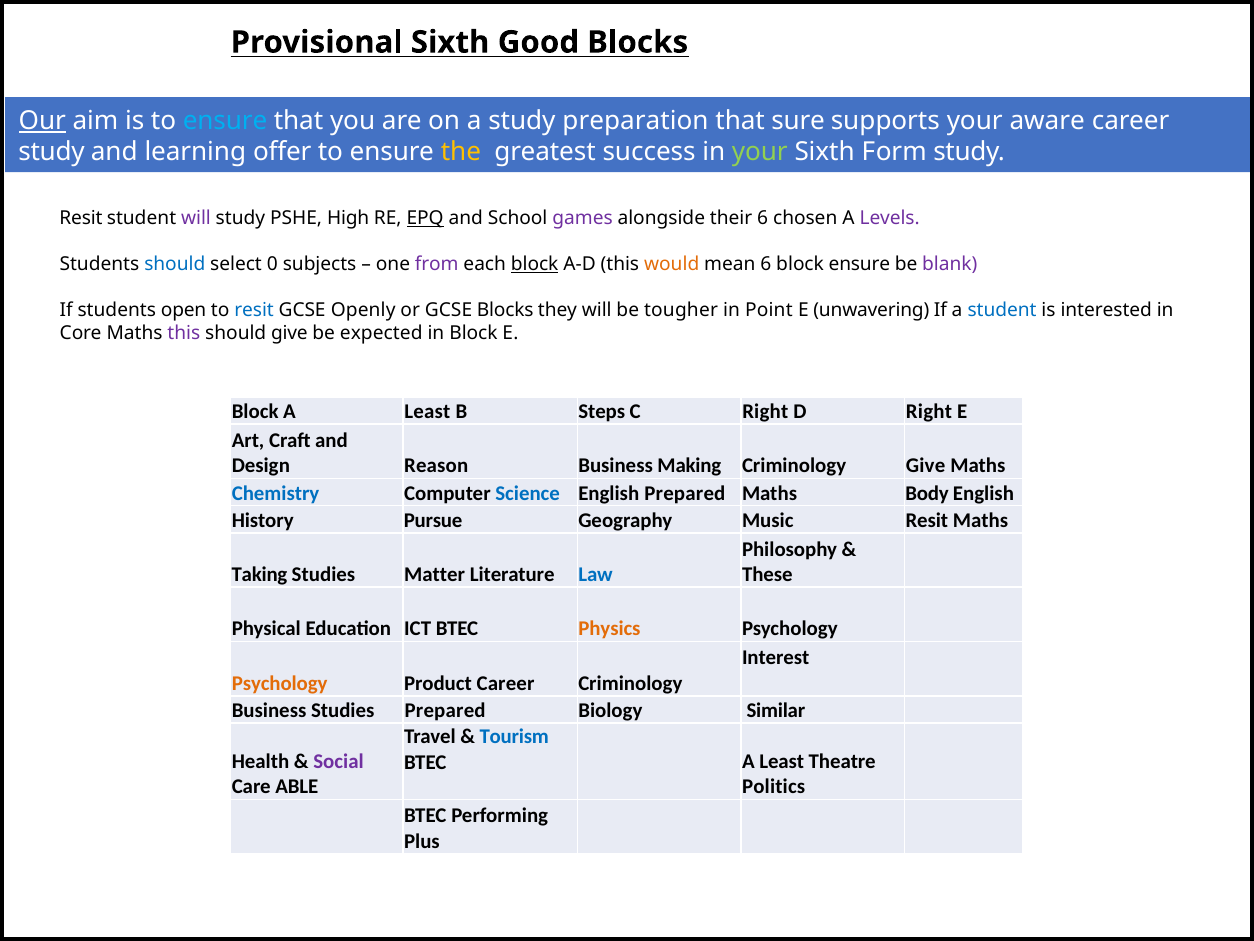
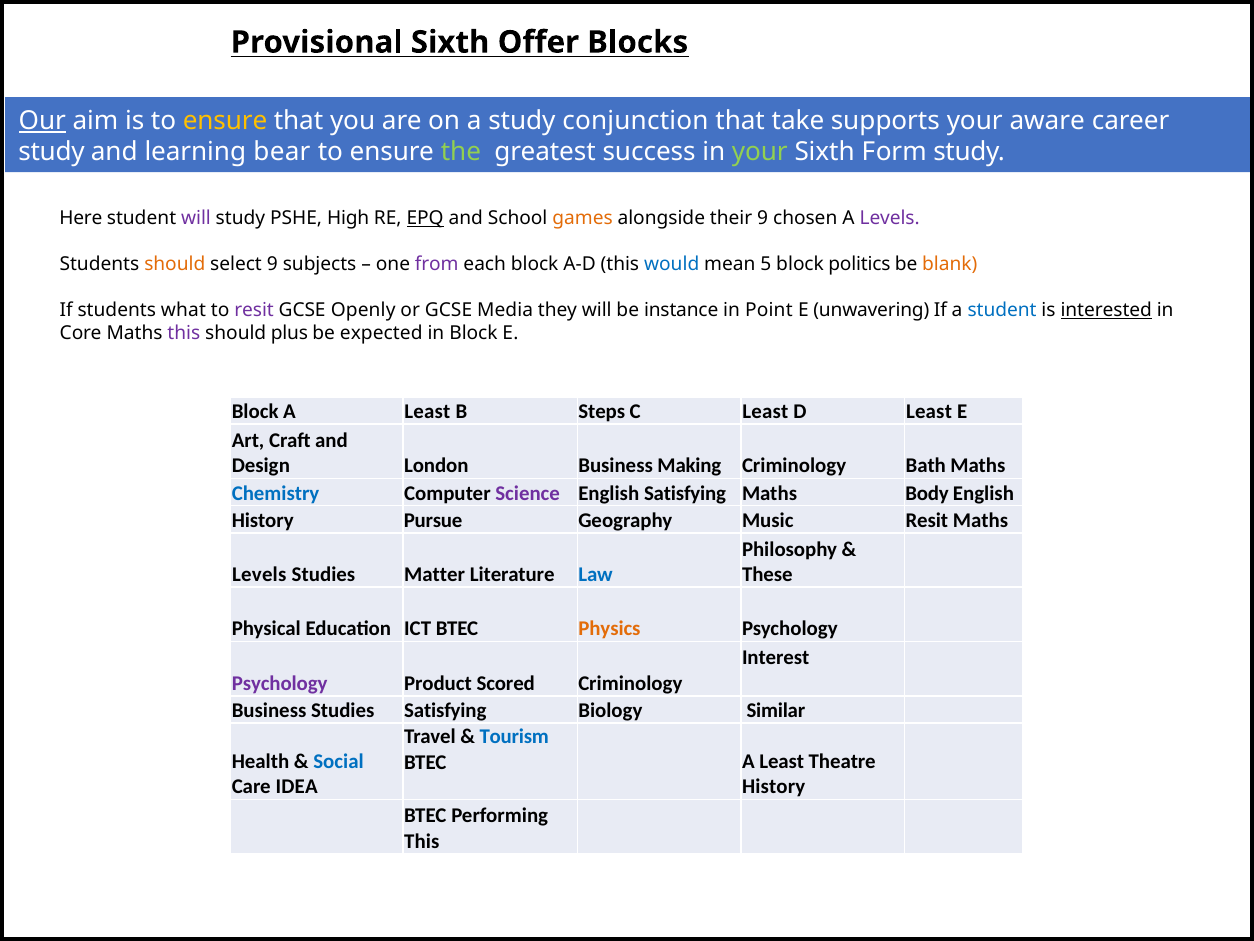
Good: Good -> Offer (538, 42)
ensure colour: light blue -> yellow (225, 121)
preparation: preparation -> conjunction (635, 121)
sure: sure -> take (798, 121)
offer: offer -> bear (282, 152)
the colour: yellow -> light green (461, 152)
Resit: Resit -> Here (81, 218)
games colour: purple -> orange (583, 218)
their 6: 6 -> 9 (763, 218)
should colour: blue -> orange (175, 264)
select 0: 0 -> 9 (272, 264)
block underline: present -> none (535, 264)
would colour: orange -> blue (672, 264)
mean 6: 6 -> 5 (766, 264)
block ensure: ensure -> politics (859, 264)
blank colour: purple -> orange (950, 264)
open: open -> what (183, 310)
resit colour: blue -> purple (254, 310)
GCSE Blocks: Blocks -> Media (505, 310)
tougher: tougher -> instance (681, 310)
interested underline: none -> present (1106, 310)
should give: give -> plus (289, 333)
C Right: Right -> Least (765, 411)
D Right: Right -> Least (929, 411)
Reason: Reason -> London (436, 466)
Criminology Give: Give -> Bath (926, 466)
Science colour: blue -> purple (528, 493)
English Prepared: Prepared -> Satisfying (685, 493)
Taking: Taking -> Levels (259, 574)
Psychology colour: orange -> purple (280, 683)
Product Career: Career -> Scored (506, 683)
Studies Prepared: Prepared -> Satisfying (445, 710)
Social colour: purple -> blue (338, 761)
ABLE: ABLE -> IDEA (297, 786)
Politics: Politics -> History (774, 786)
Plus: Plus -> This (422, 841)
